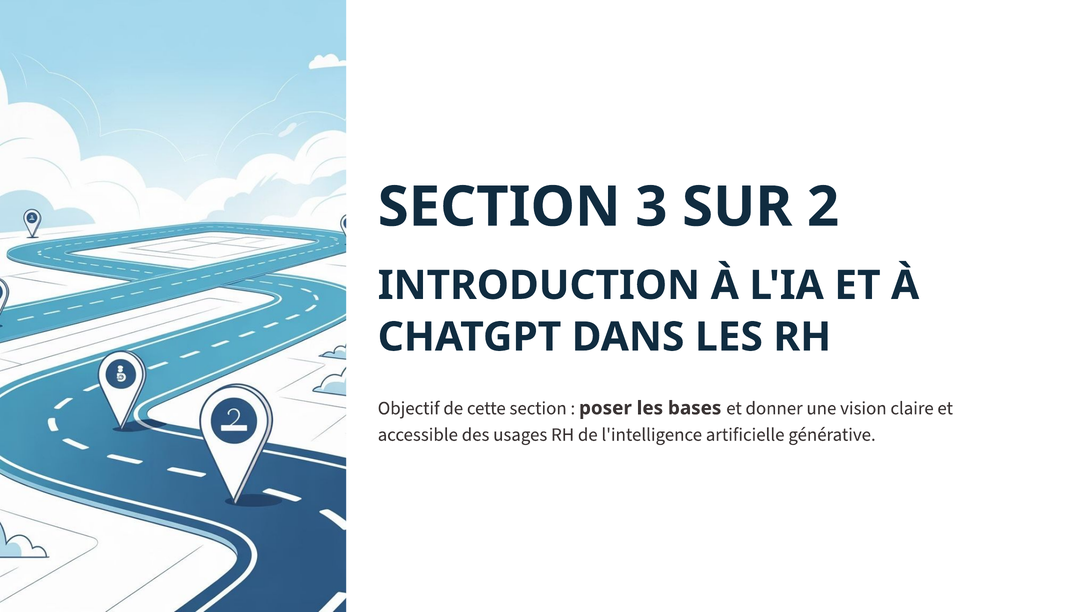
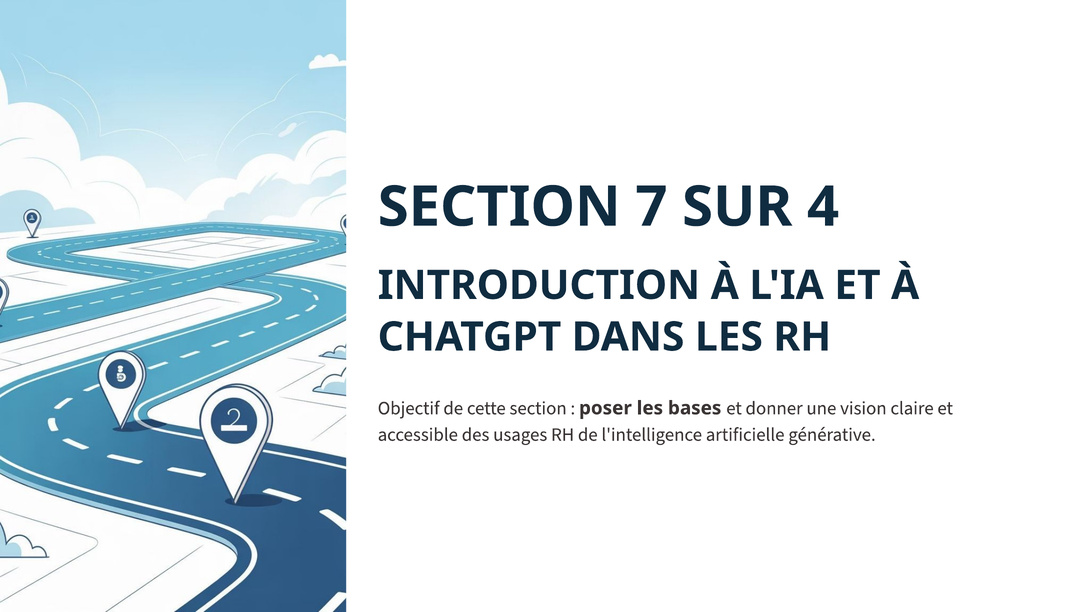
3: 3 -> 7 (651, 207)
2: 2 -> 4 (823, 207)
